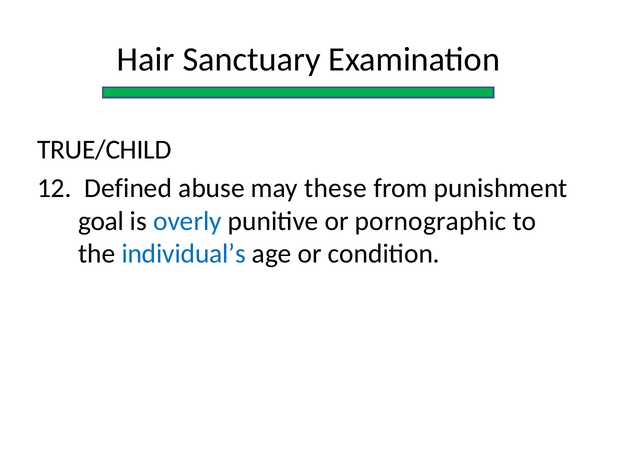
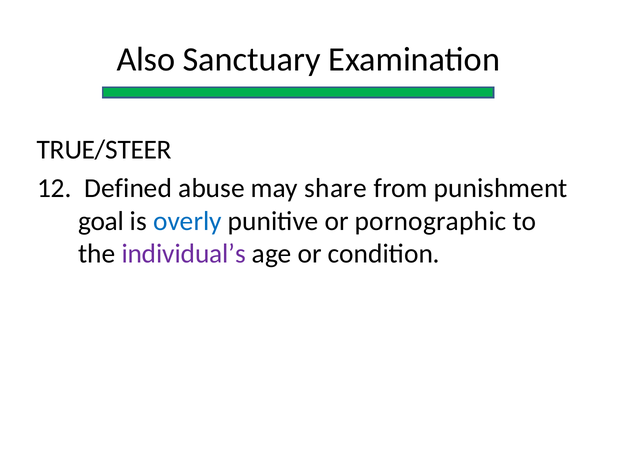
Hair: Hair -> Also (146, 59)
TRUE/CHILD: TRUE/CHILD -> TRUE/STEER (104, 150)
these: these -> share (336, 188)
individual’s colour: blue -> purple (184, 254)
